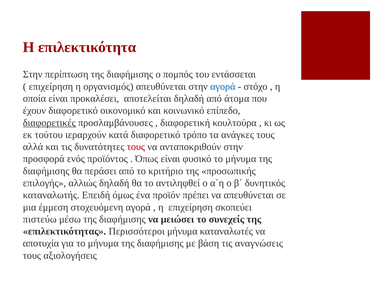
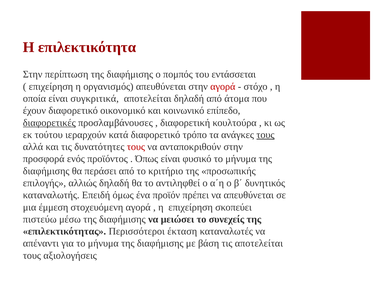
αγορά colour: blue -> red (223, 87)
προκαλέσει: προκαλέσει -> συγκριτικά (95, 99)
τους underline: none -> present (265, 135)
Περισσότεροι μήνυμα: μήνυμα -> έκταση (182, 232)
αποτυχία: αποτυχία -> απέναντι (41, 244)
τις αναγνώσεις: αναγνώσεις -> αποτελείται (259, 244)
